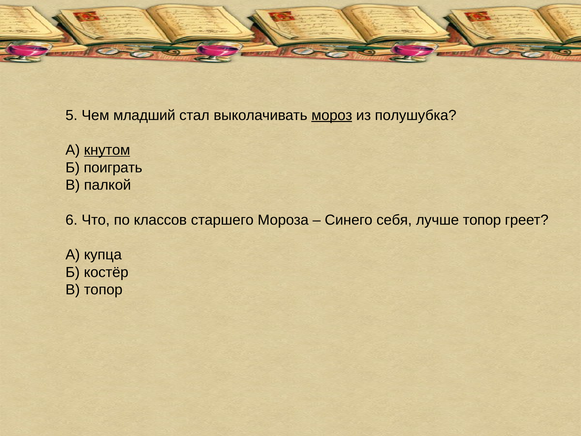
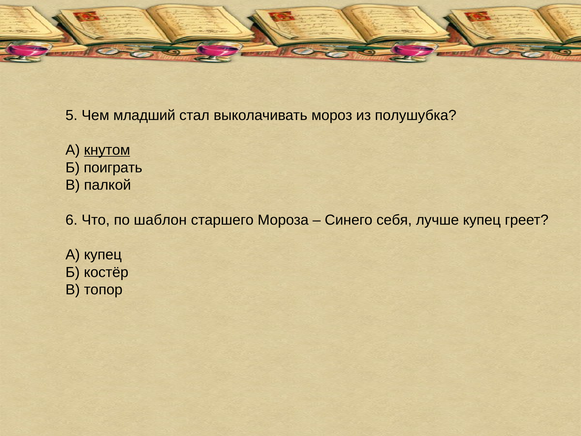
мороз underline: present -> none (332, 115)
классов: классов -> шаблон (160, 220)
лучше топор: топор -> купец (482, 220)
А купца: купца -> купец (103, 255)
